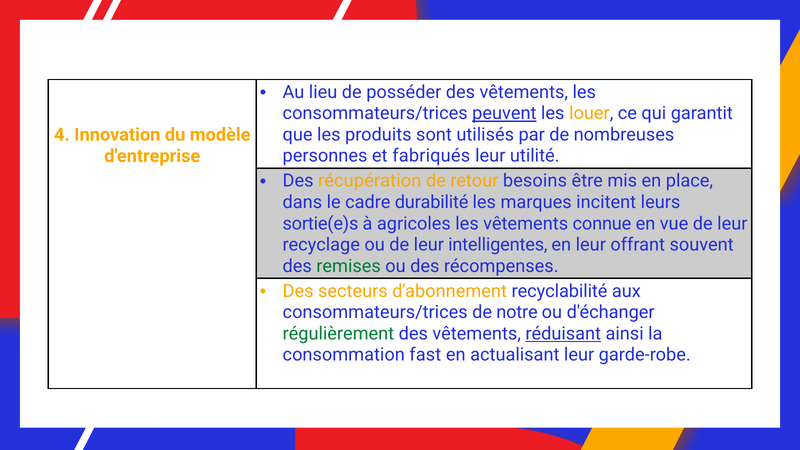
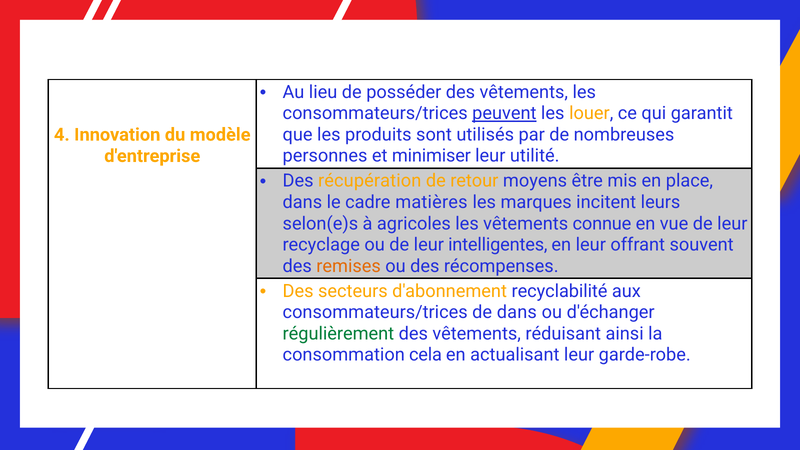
fabriqués: fabriqués -> minimiser (431, 156)
besoins: besoins -> moyens (535, 181)
durabilité: durabilité -> matières (431, 202)
sortie(e)s: sortie(e)s -> selon(e)s (320, 224)
remises colour: green -> orange (349, 266)
de notre: notre -> dans (517, 312)
réduisant underline: present -> none (563, 334)
fast: fast -> cela (425, 355)
